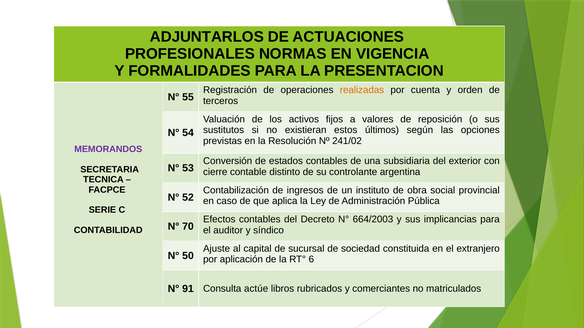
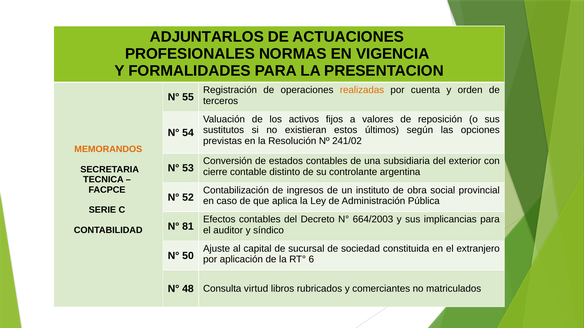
MEMORANDOS colour: purple -> orange (108, 149)
70: 70 -> 81 (188, 227)
91: 91 -> 48 (188, 289)
actúe: actúe -> virtud (256, 289)
